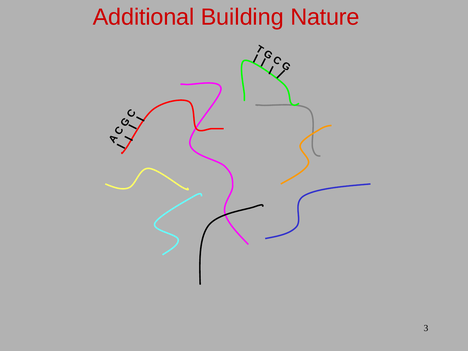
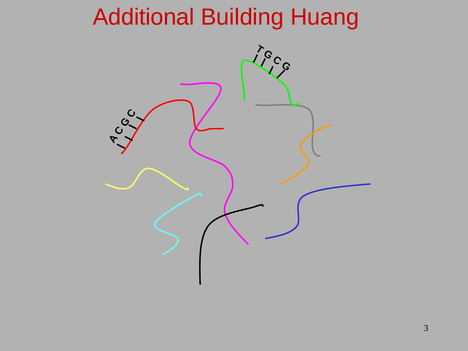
Nature: Nature -> Huang (325, 17)
